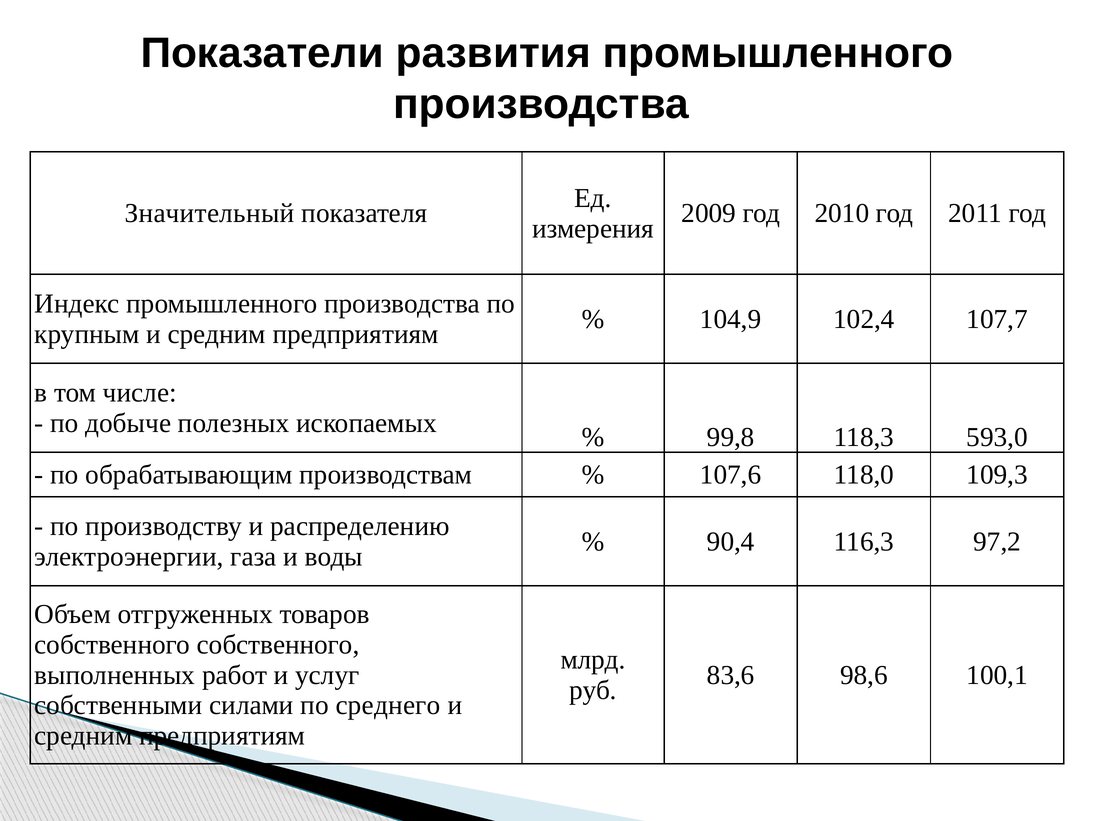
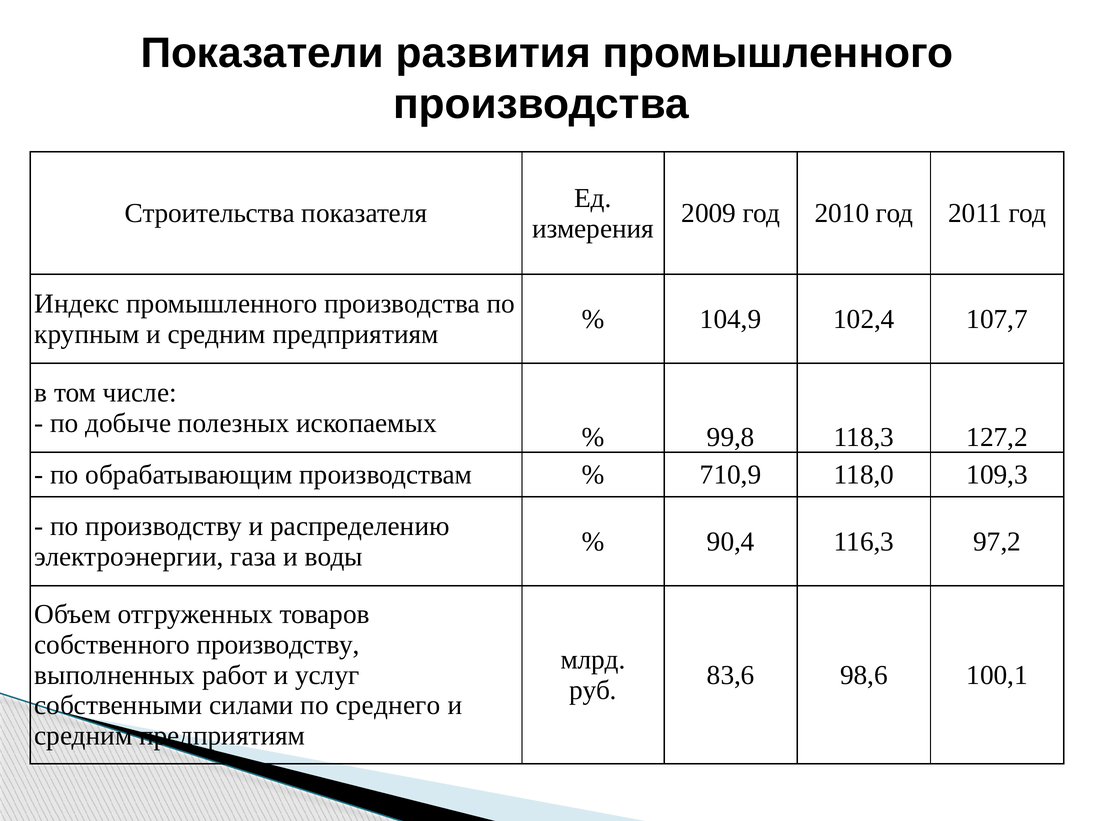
Значительный: Значительный -> Строительства (210, 213)
593,0: 593,0 -> 127,2 (997, 437)
107,6: 107,6 -> 710,9 (731, 474)
собственного собственного: собственного -> производству (278, 644)
